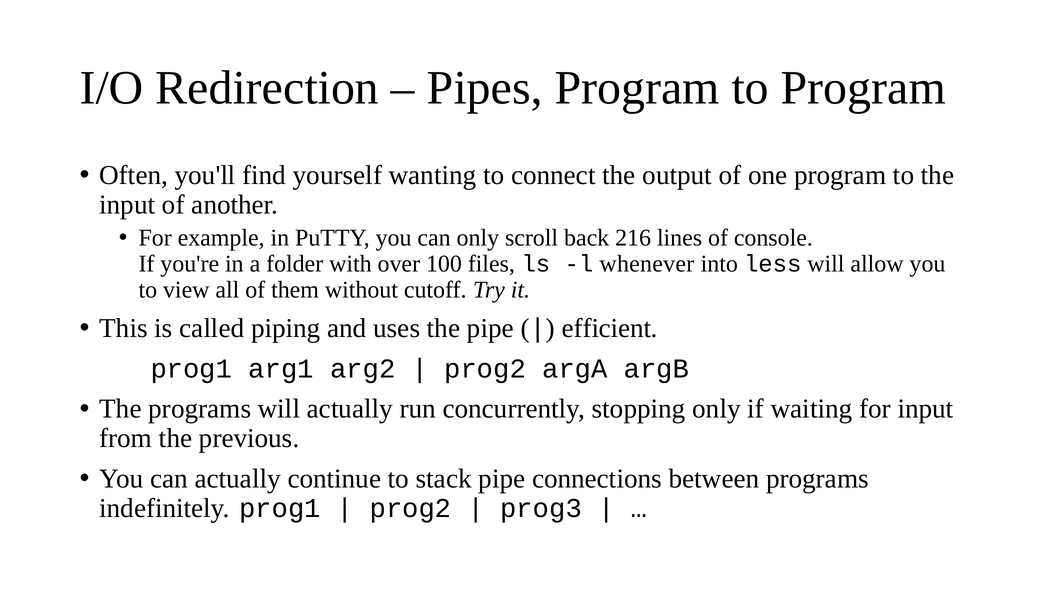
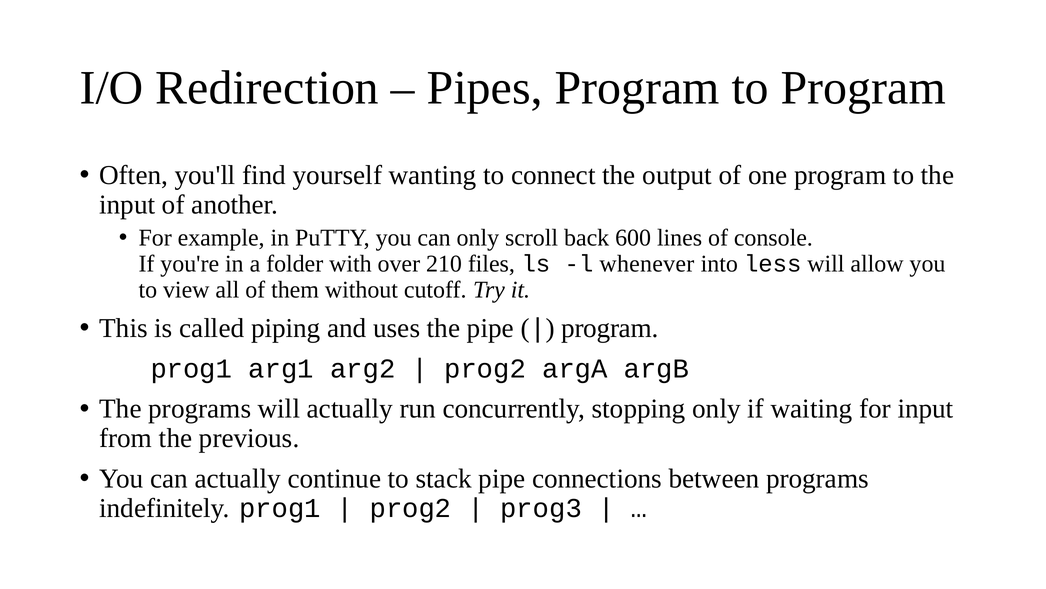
216: 216 -> 600 (633, 238)
100: 100 -> 210 (444, 263)
efficient: efficient -> program (610, 328)
